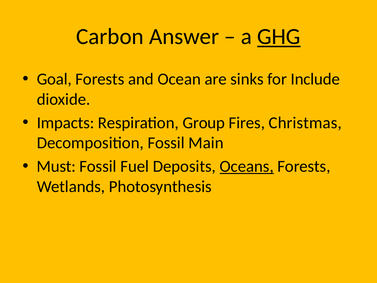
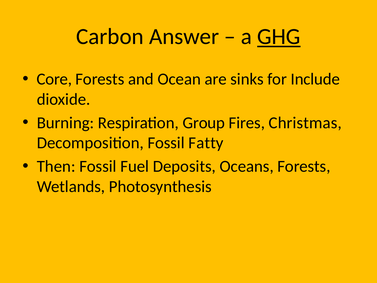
Goal: Goal -> Core (54, 79)
Impacts: Impacts -> Burning (65, 123)
Main: Main -> Fatty (206, 143)
Must: Must -> Then (56, 166)
Oceans underline: present -> none (247, 166)
